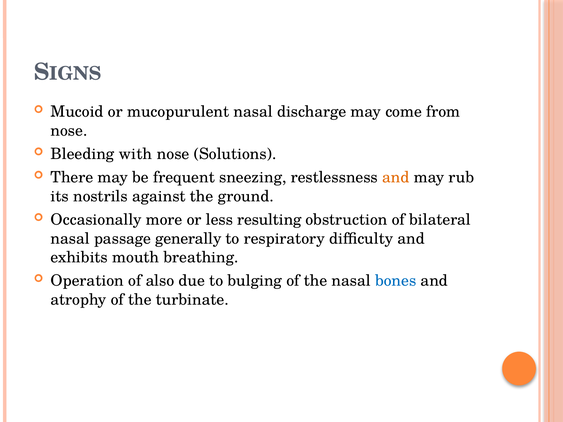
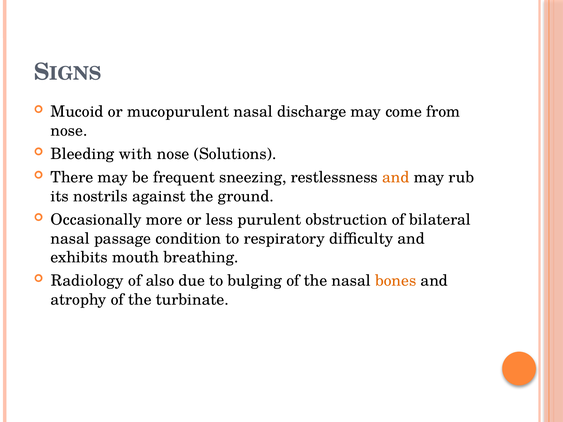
resulting: resulting -> purulent (269, 220)
generally: generally -> condition (188, 239)
Operation: Operation -> Radiology (87, 281)
bones colour: blue -> orange (396, 281)
